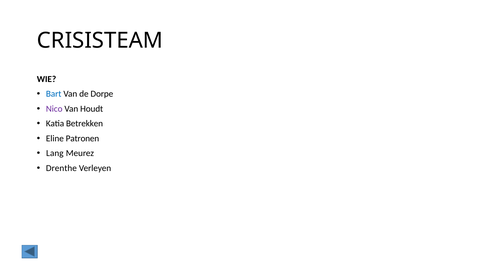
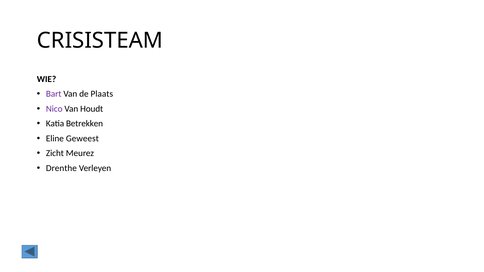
Bart colour: blue -> purple (54, 94)
Dorpe: Dorpe -> Plaats (102, 94)
Patronen: Patronen -> Geweest (82, 139)
Lang: Lang -> Zicht (55, 153)
